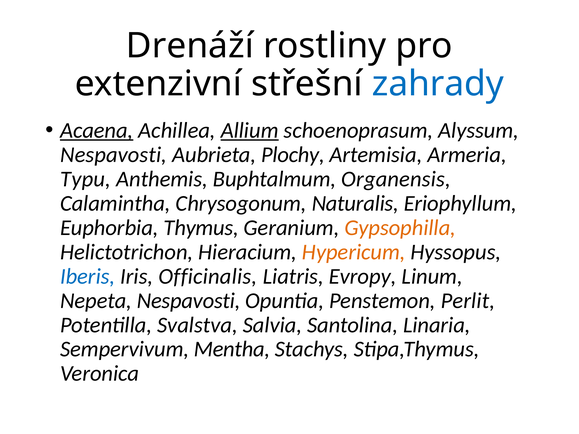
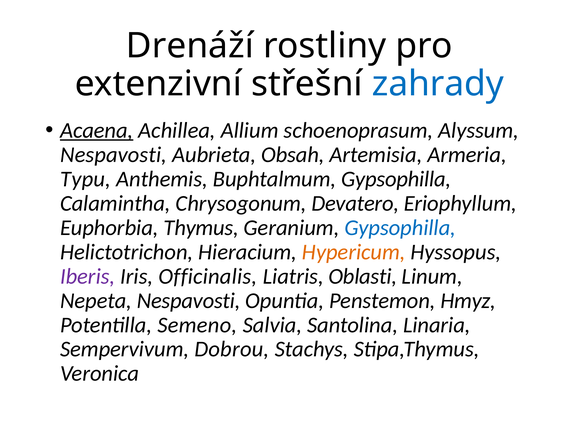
Allium underline: present -> none (250, 131)
Plochy: Plochy -> Obsah (293, 155)
Buphtalmum Organensis: Organensis -> Gypsophilla (396, 179)
Naturalis: Naturalis -> Devatero (355, 203)
Gypsophilla colour: orange -> blue (400, 228)
Iberis colour: blue -> purple (88, 276)
Evropy: Evropy -> Oblasti (363, 276)
Perlit: Perlit -> Hmyz (468, 301)
Svalstva: Svalstva -> Semeno (197, 325)
Mentha: Mentha -> Dobrou (232, 349)
